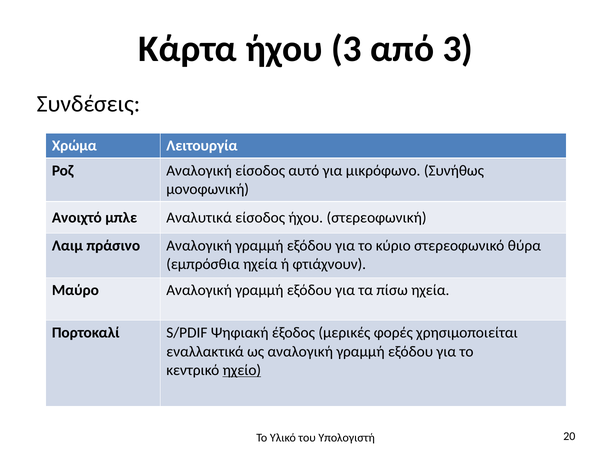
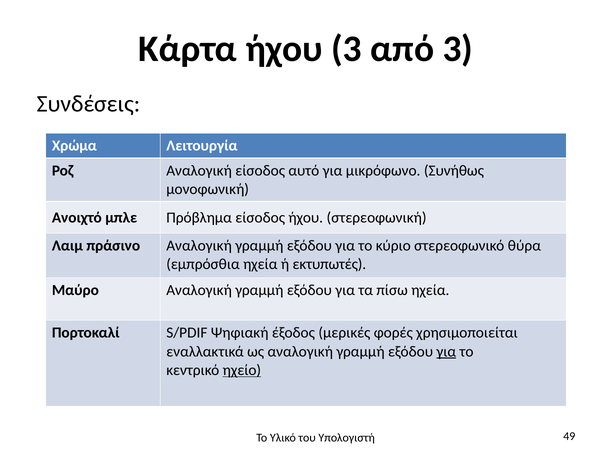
Αναλυτικά: Αναλυτικά -> Πρόβλημα (199, 217)
φτιάχνουν: φτιάχνουν -> εκτυπωτές (329, 264)
για underline: none -> present (446, 352)
20: 20 -> 49 (569, 436)
